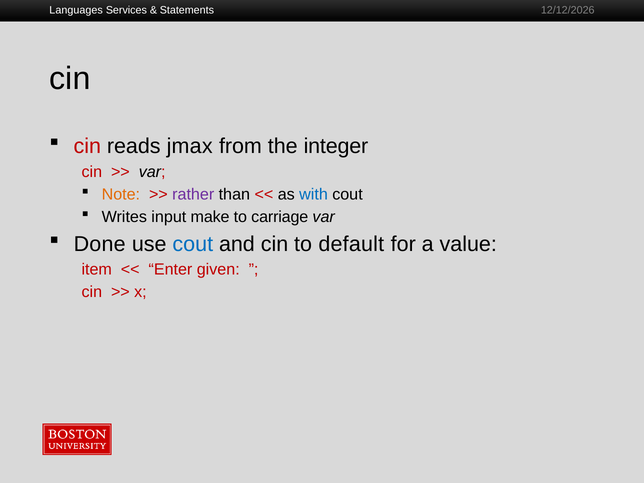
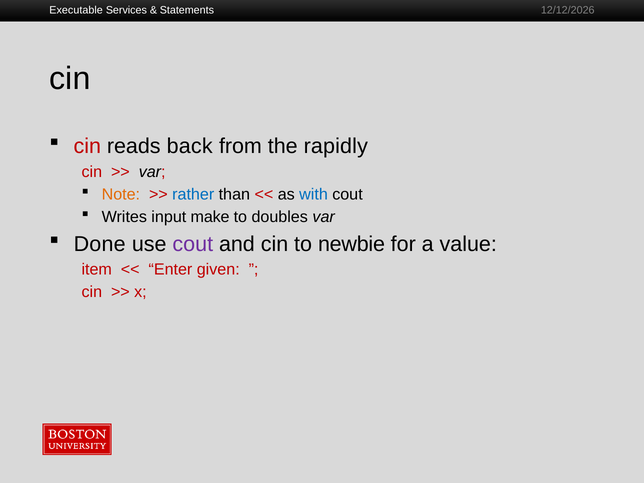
Languages: Languages -> Executable (76, 10)
jmax: jmax -> back (190, 146)
integer: integer -> rapidly (336, 146)
rather colour: purple -> blue (193, 194)
carriage: carriage -> doubles (280, 217)
cout colour: blue -> purple (193, 244)
default: default -> newbie (352, 244)
